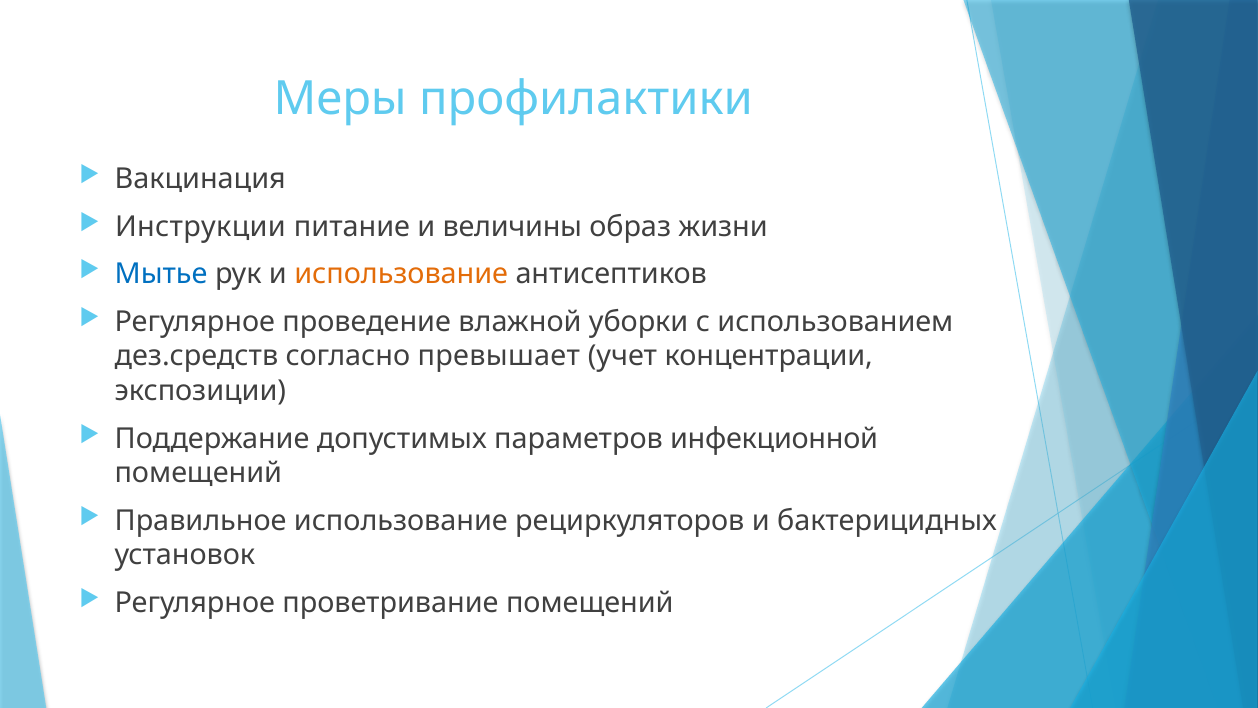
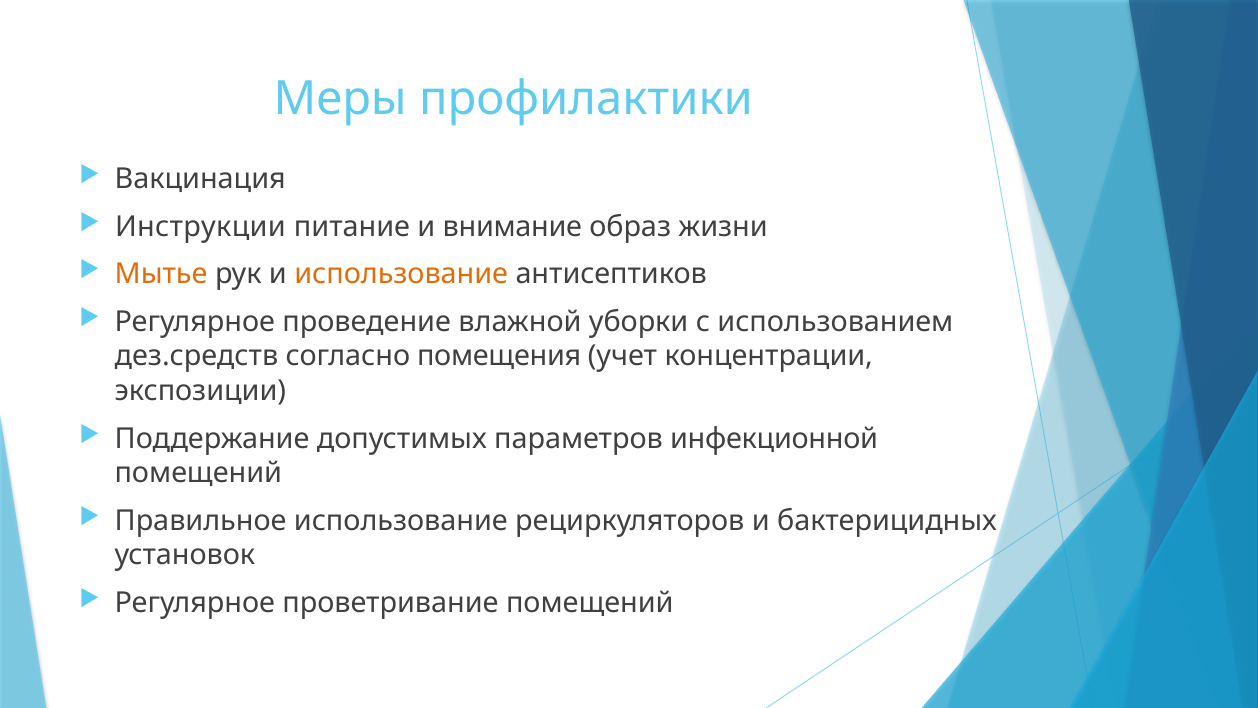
величины: величины -> внимание (512, 226)
Мытье colour: blue -> orange (161, 274)
превышает: превышает -> помещения (499, 356)
